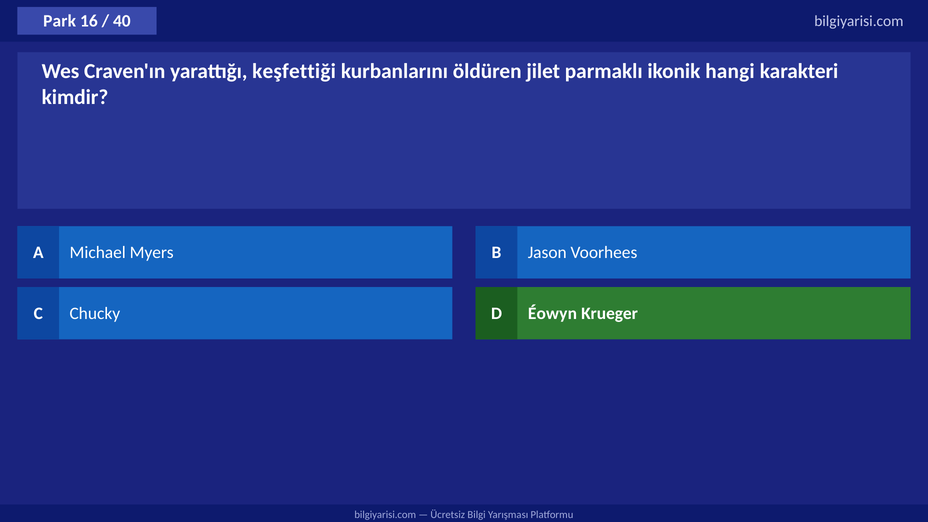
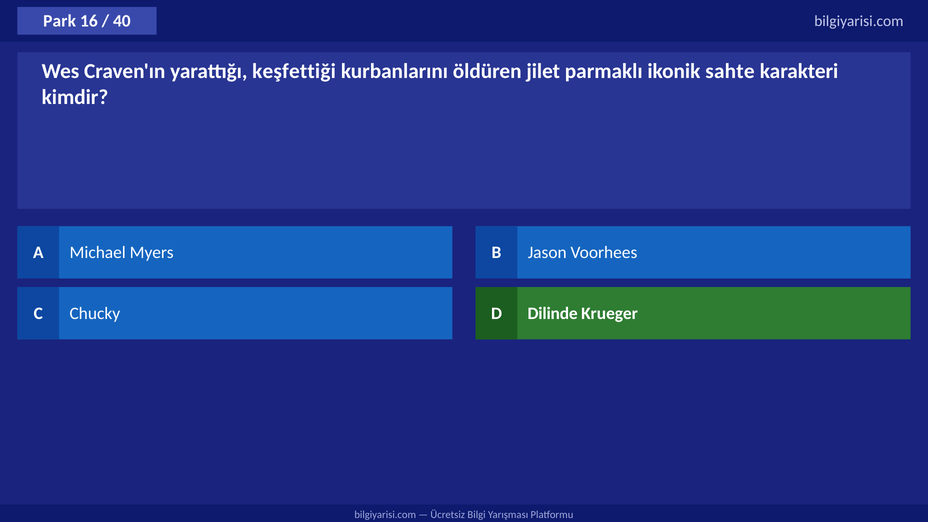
hangi: hangi -> sahte (730, 71)
Éowyn: Éowyn -> Dilinde (553, 313)
